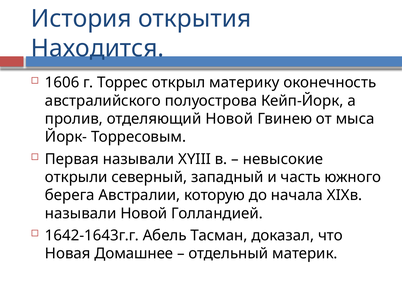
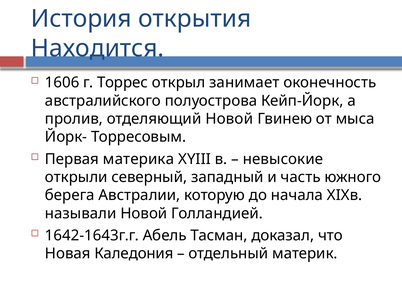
материку: материку -> занимает (244, 82)
Первая называли: называли -> материка (139, 159)
Домашнее: Домашнее -> Каледония (134, 253)
